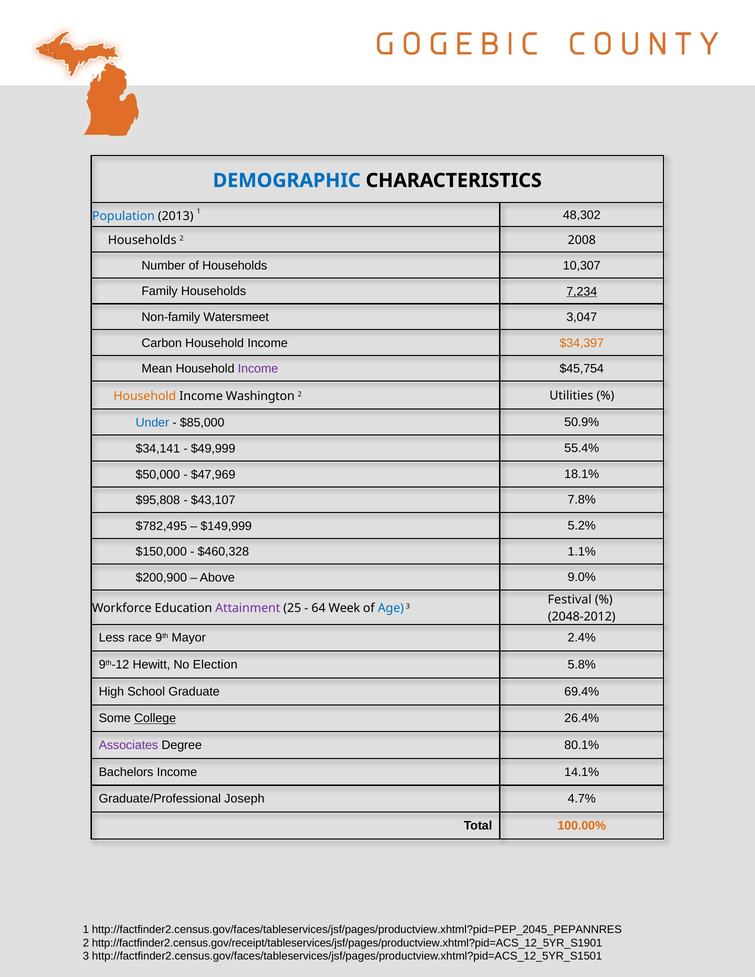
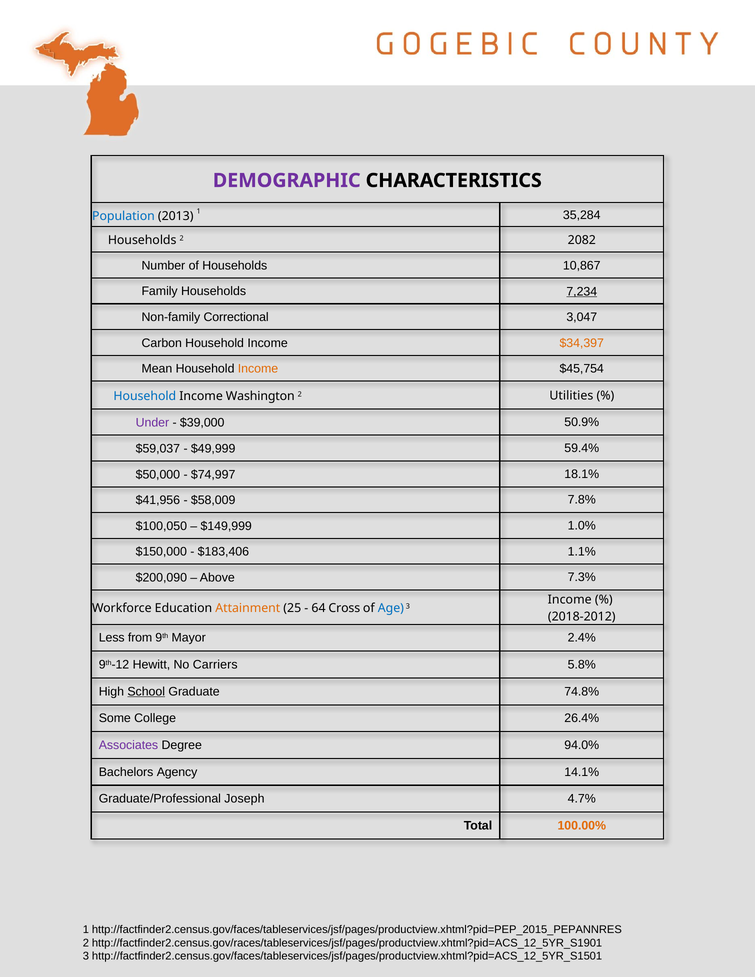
DEMOGRAPHIC colour: blue -> purple (287, 181)
48,302: 48,302 -> 35,284 (582, 215)
2008: 2008 -> 2082 (582, 240)
10,307: 10,307 -> 10,867 (582, 266)
Watersmeet: Watersmeet -> Correctional (236, 317)
Income colour: purple -> orange (258, 369)
Household colour: orange -> blue (145, 396)
Under colour: blue -> purple (152, 423)
$85,000: $85,000 -> $39,000 (202, 423)
$34,141: $34,141 -> $59,037 (158, 449)
55.4%: 55.4% -> 59.4% (582, 448)
$47,969: $47,969 -> $74,997 (213, 475)
$95,808: $95,808 -> $41,956 (158, 500)
$43,107: $43,107 -> $58,009 (213, 500)
$782,495: $782,495 -> $100,050 (161, 526)
5.2%: 5.2% -> 1.0% (582, 526)
$460,328: $460,328 -> $183,406 (223, 552)
$200,900: $200,900 -> $200,090 (161, 578)
9.0%: 9.0% -> 7.3% (582, 577)
Attainment colour: purple -> orange (248, 608)
Week: Week -> Cross (344, 608)
3 Festival: Festival -> Income (570, 600)
2048-2012: 2048-2012 -> 2018-2012 (582, 617)
race: race -> from (140, 638)
Election: Election -> Carriers (215, 665)
School underline: none -> present (146, 692)
69.4%: 69.4% -> 74.8% (582, 692)
College underline: present -> none (155, 718)
80.1%: 80.1% -> 94.0% (582, 745)
Bachelors Income: Income -> Agency (177, 772)
http://factfinder2.census.gov/faces/tableservices/jsf/pages/productview.xhtml?pid=PEP_2045_PEPANNRES: http://factfinder2.census.gov/faces/tableservices/jsf/pages/productview.xhtml?pid=PEP_2045_PEPANNRES -> http://factfinder2.census.gov/faces/tableservices/jsf/pages/productview.xhtml?pid=PEP_2015_PEPANNRES (357, 930)
http://factfinder2.census.gov/receipt/tableservices/jsf/pages/productview.xhtml?pid=ACS_12_5YR_S1901: http://factfinder2.census.gov/receipt/tableservices/jsf/pages/productview.xhtml?pid=ACS_12_5YR_S1901 -> http://factfinder2.census.gov/races/tableservices/jsf/pages/productview.xhtml?pid=ACS_12_5YR_S1901 (347, 943)
